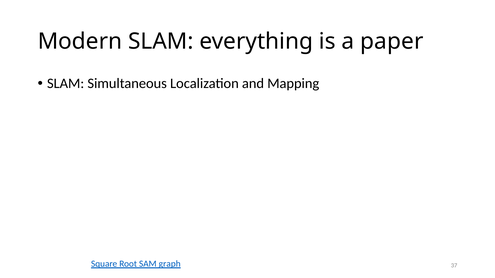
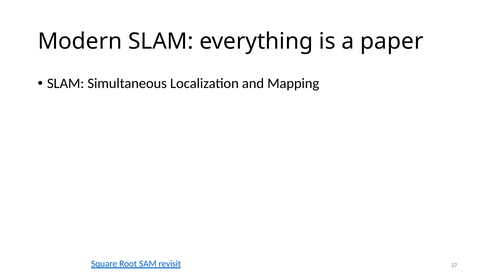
graph: graph -> revisit (170, 264)
